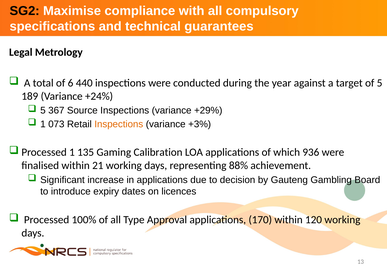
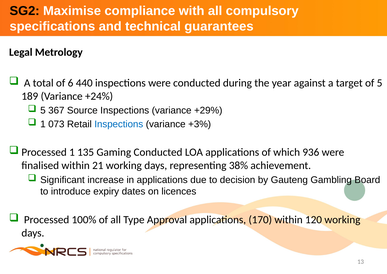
Inspections colour: orange -> blue (119, 124)
Gaming Calibration: Calibration -> Conducted (158, 152)
88%: 88% -> 38% (238, 165)
